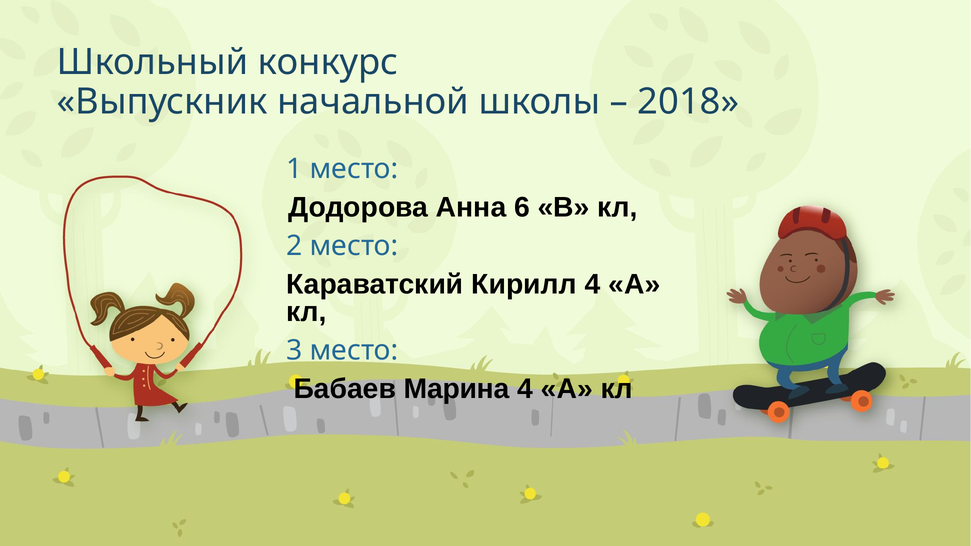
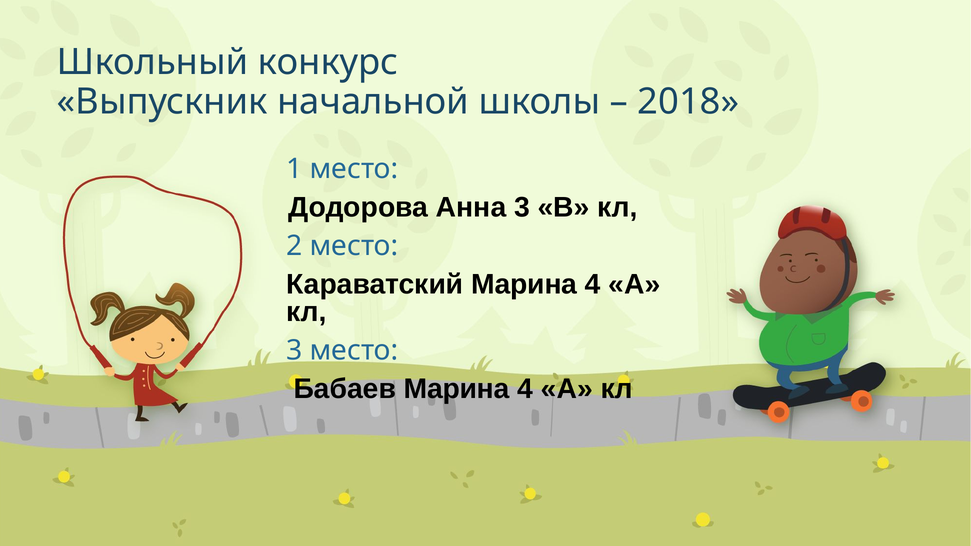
Анна 6: 6 -> 3 (522, 207)
Караватский Кирилл: Кирилл -> Марина (524, 284)
